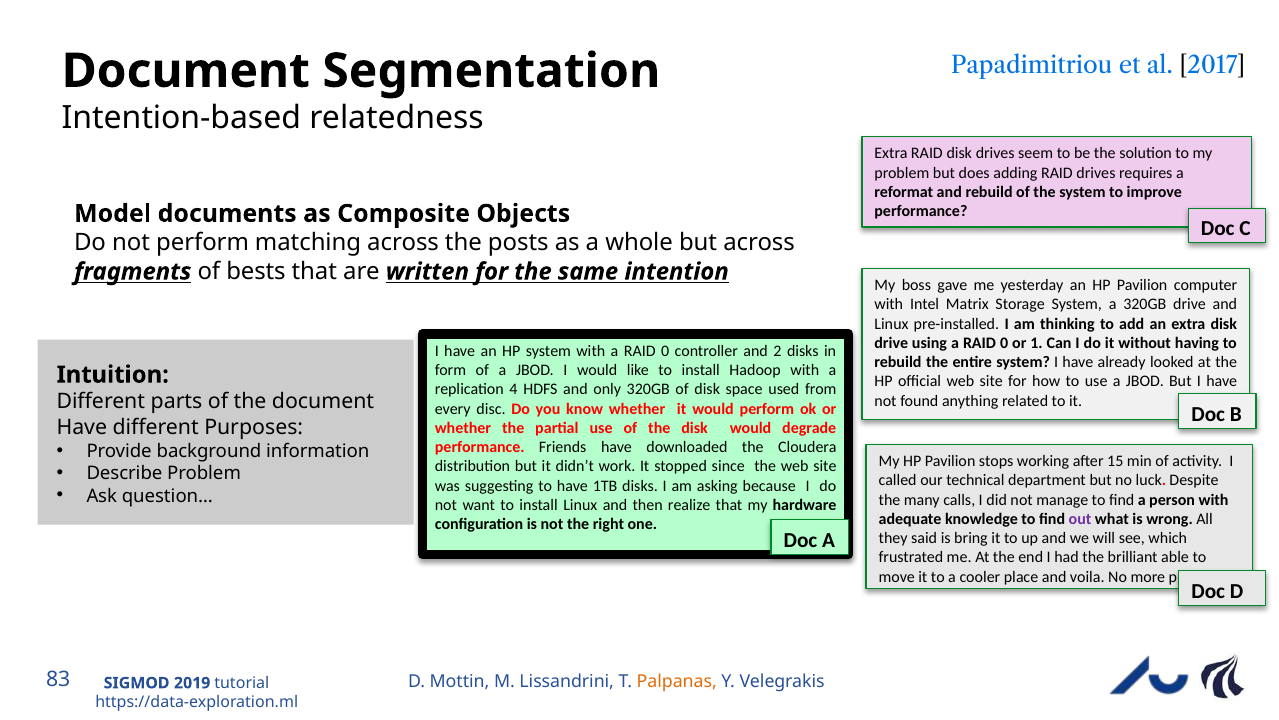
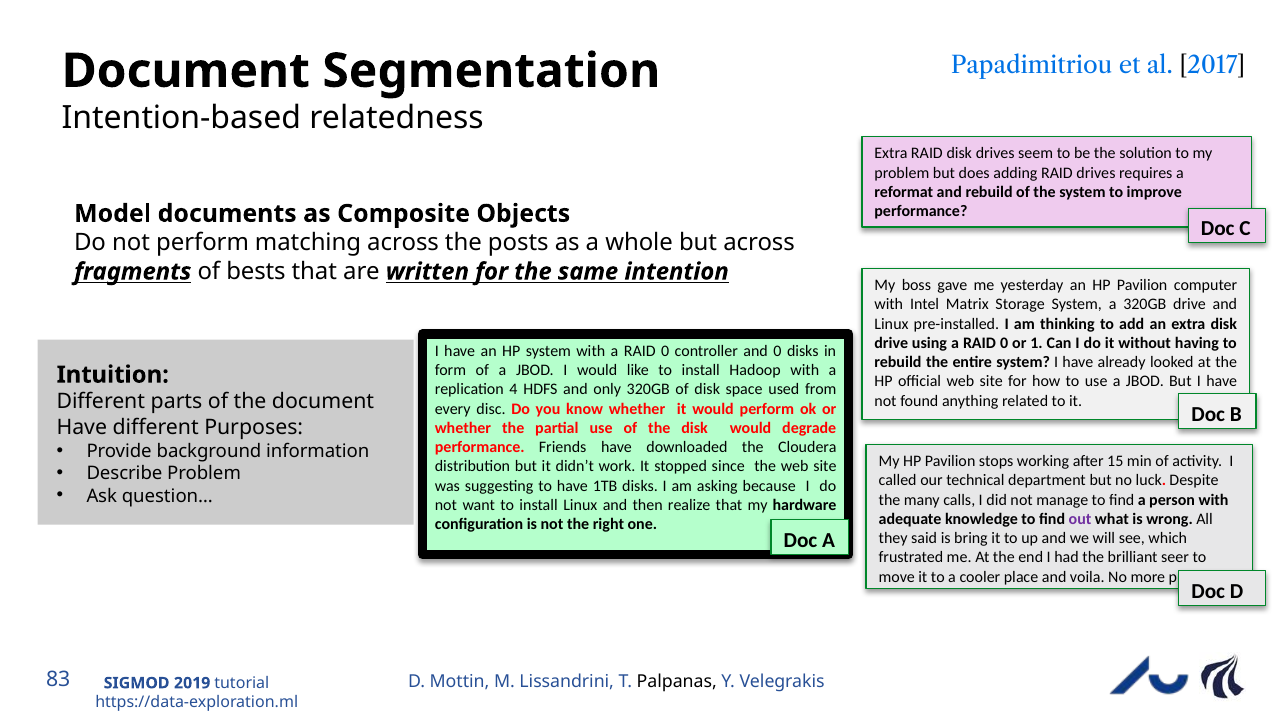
and 2: 2 -> 0 (778, 351)
able: able -> seer (1175, 557)
Palpanas colour: orange -> black (677, 681)
